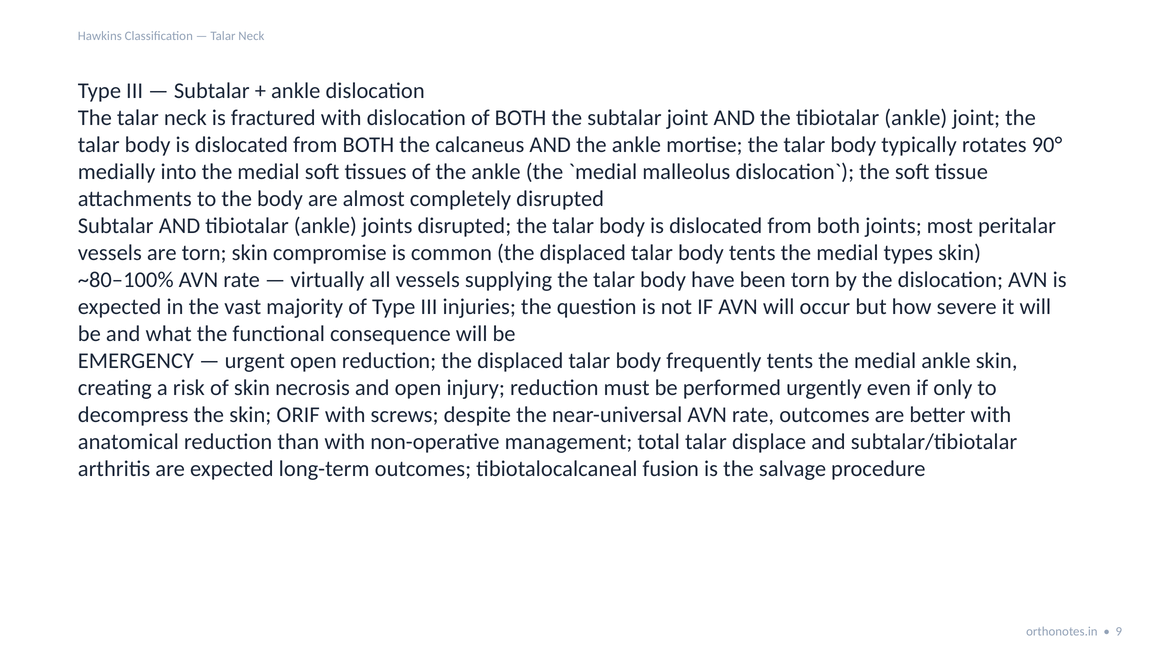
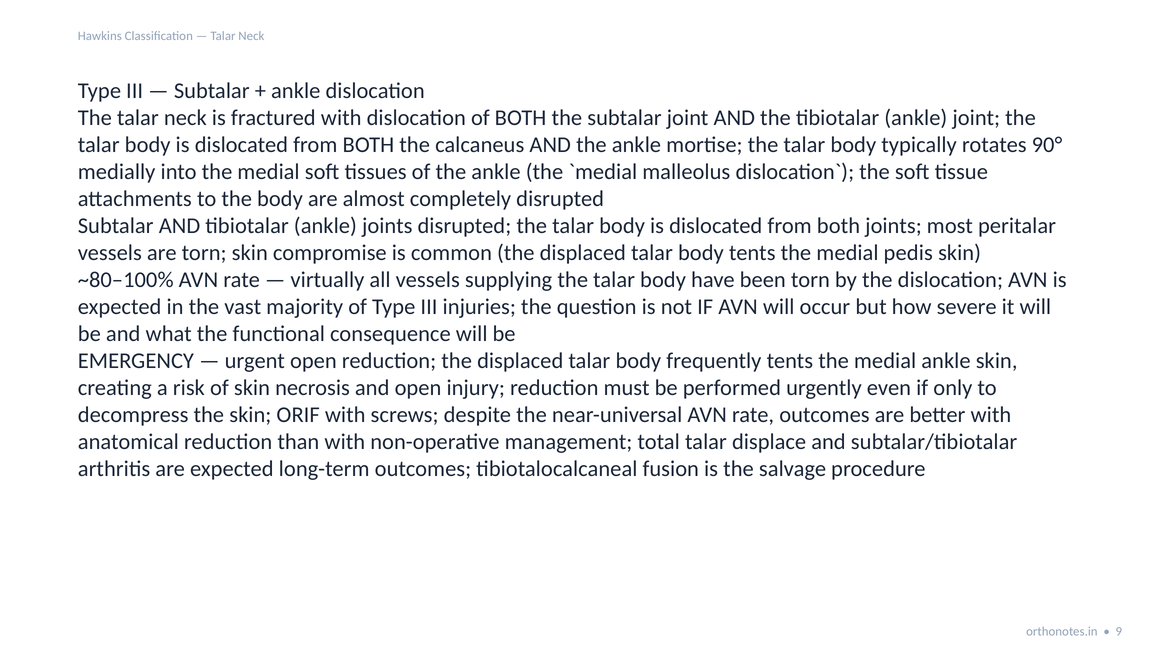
types: types -> pedis (908, 253)
